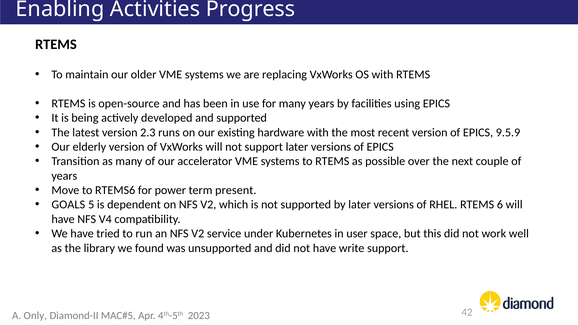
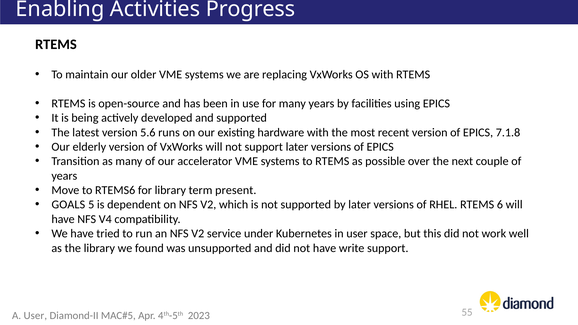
2.3: 2.3 -> 5.6 (148, 132)
9.5.9: 9.5.9 -> 7.1.8 (508, 132)
for power: power -> library (170, 190)
A Only: Only -> User (35, 316)
42: 42 -> 55 (467, 312)
